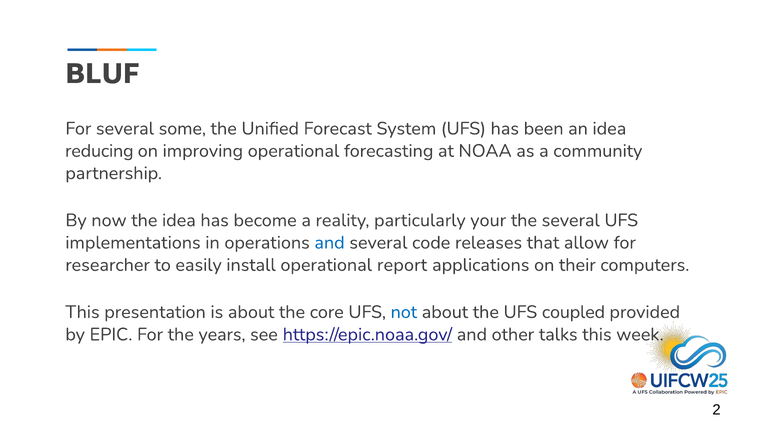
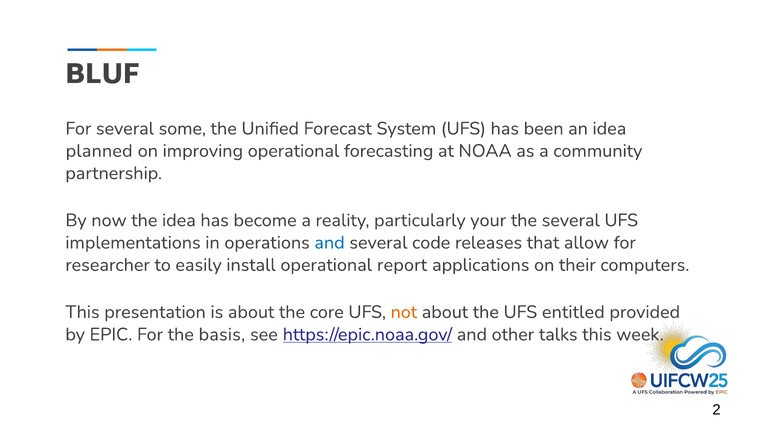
reducing: reducing -> planned (99, 151)
not colour: blue -> orange (404, 312)
coupled: coupled -> entitled (573, 312)
years: years -> basis (222, 335)
